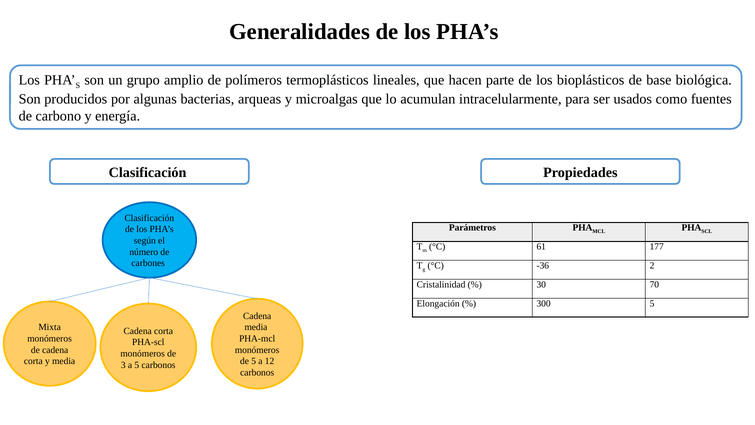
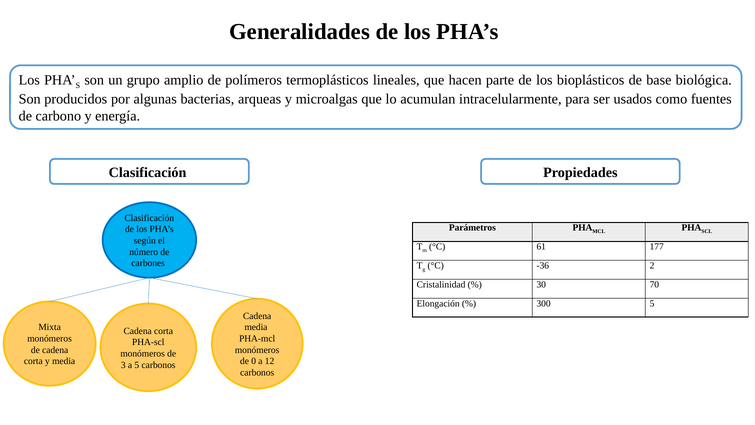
de 5: 5 -> 0 (254, 361)
